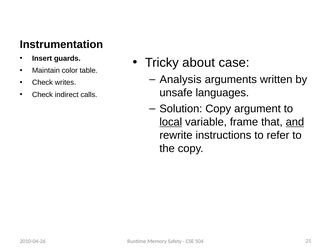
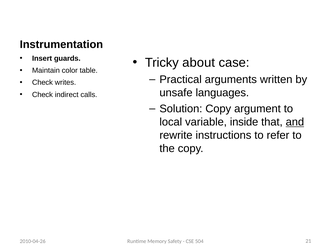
Analysis: Analysis -> Practical (181, 80)
local underline: present -> none (171, 122)
frame: frame -> inside (244, 122)
